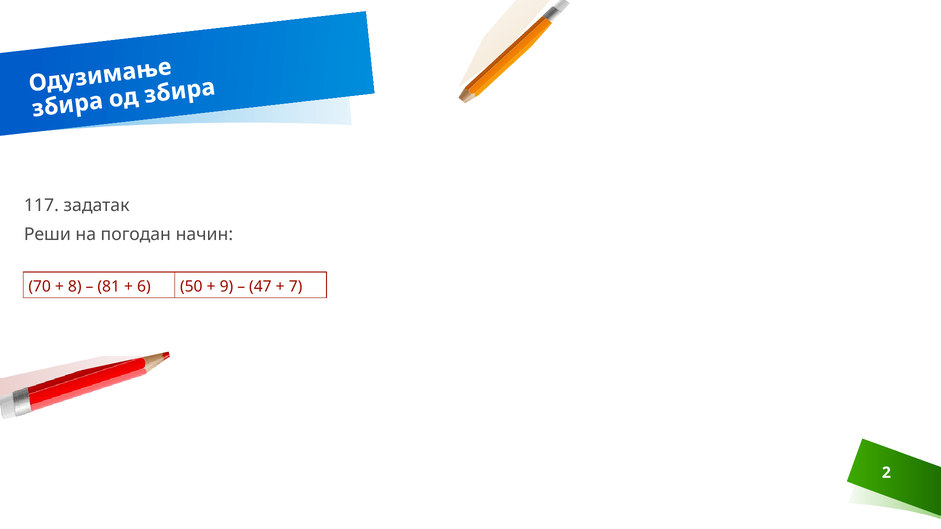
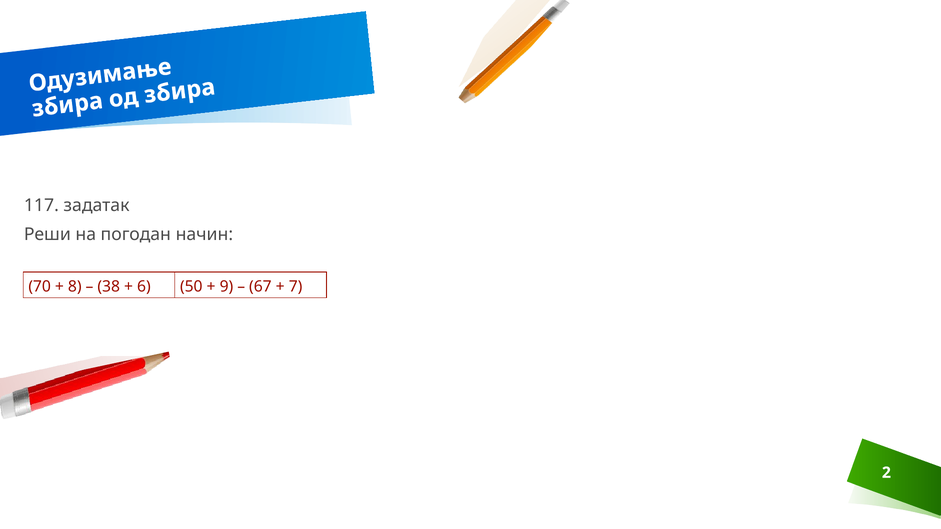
81: 81 -> 38 (109, 287)
47: 47 -> 67 (260, 287)
